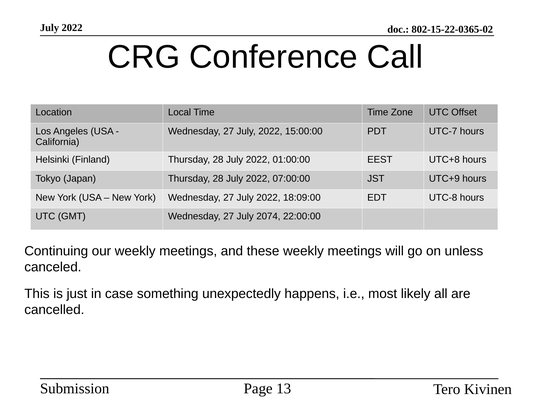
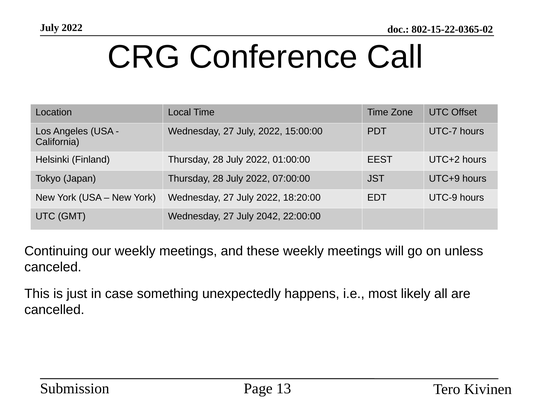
UTC+8: UTC+8 -> UTC+2 (444, 160)
18:09:00: 18:09:00 -> 18:20:00 (302, 197)
UTC-8: UTC-8 -> UTC-9 (443, 197)
2074: 2074 -> 2042 (268, 216)
